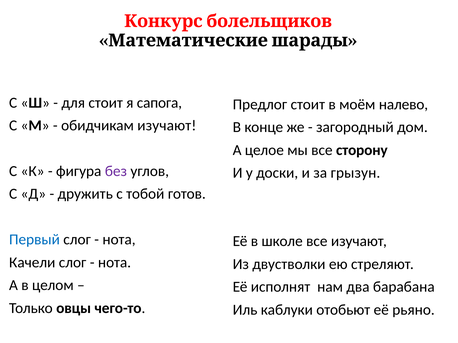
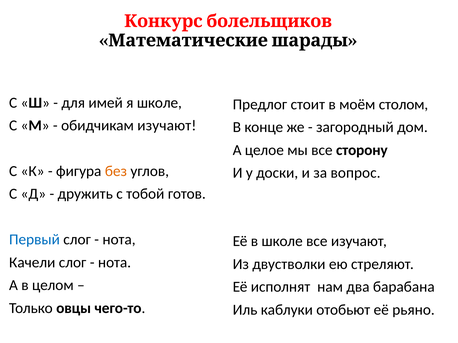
для стоит: стоит -> имей (106, 103)
я сапога: сапога -> школе (159, 103)
налево: налево -> столом (403, 105)
без colour: purple -> orange (116, 171)
грызун: грызун -> вопрос (356, 173)
